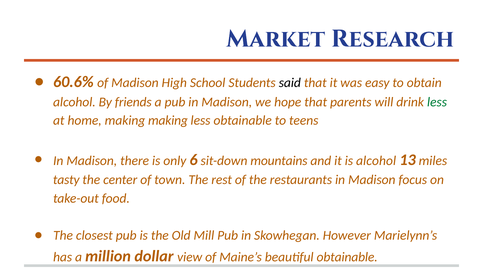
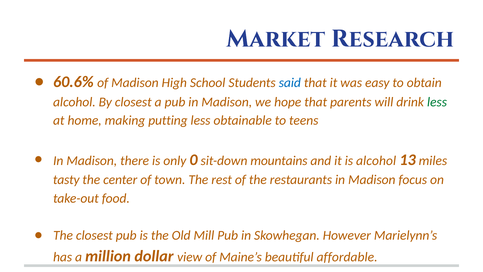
said colour: black -> blue (290, 83)
By friends: friends -> closest (133, 102)
making making: making -> putting (168, 120)
6: 6 -> 0 (194, 160)
beautiful obtainable: obtainable -> affordable (347, 257)
